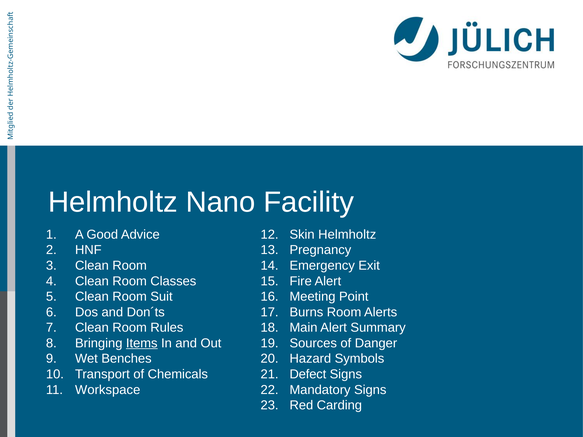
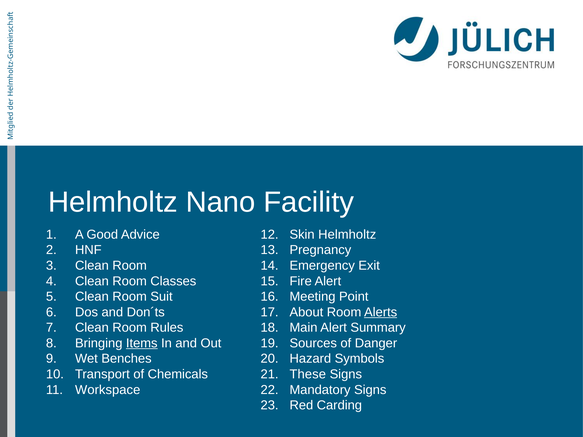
Burns: Burns -> About (306, 312)
Alerts underline: none -> present (381, 312)
Defect: Defect -> These (308, 374)
